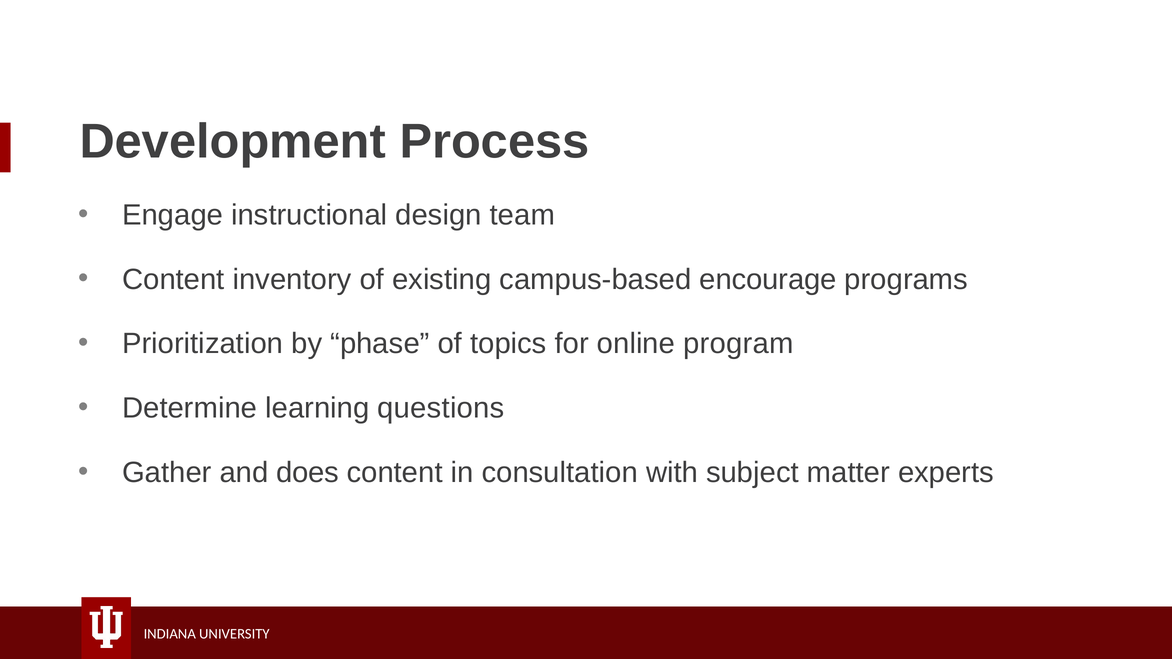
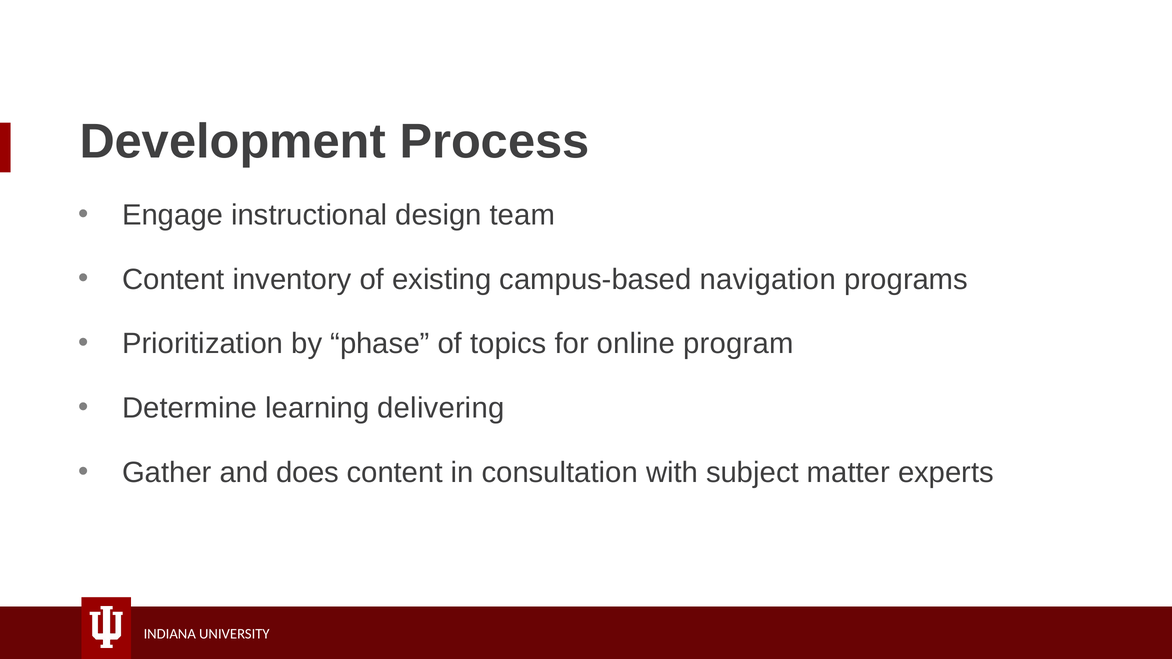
encourage: encourage -> navigation (768, 280)
questions: questions -> delivering (441, 408)
